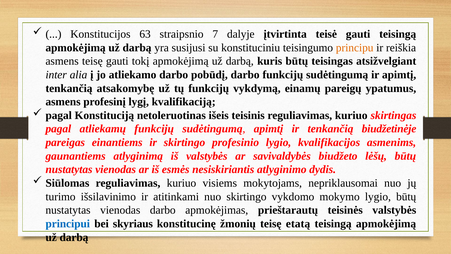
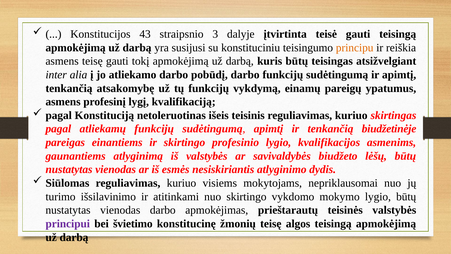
63: 63 -> 43 (145, 34)
7: 7 -> 3 (215, 34)
principui colour: blue -> purple (68, 223)
skyriaus: skyriaus -> švietimo (133, 223)
etatą: etatą -> algos (298, 223)
